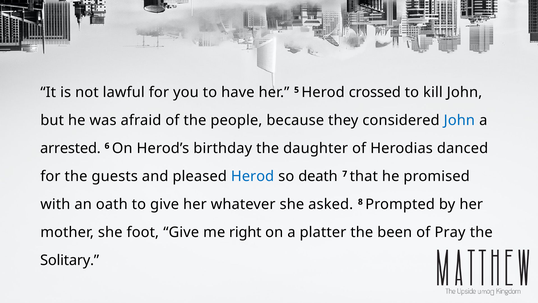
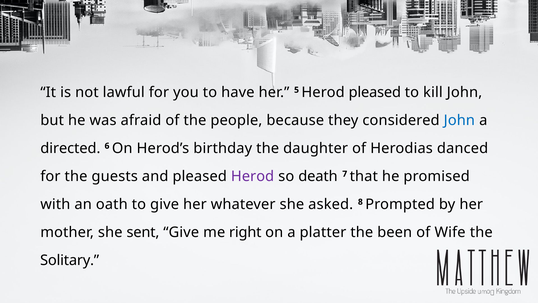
Herod crossed: crossed -> pleased (375, 92)
arrested: arrested -> directed (70, 148)
Herod colour: blue -> purple (253, 176)
foot: foot -> sent (143, 232)
Pray: Pray -> Wife (450, 232)
